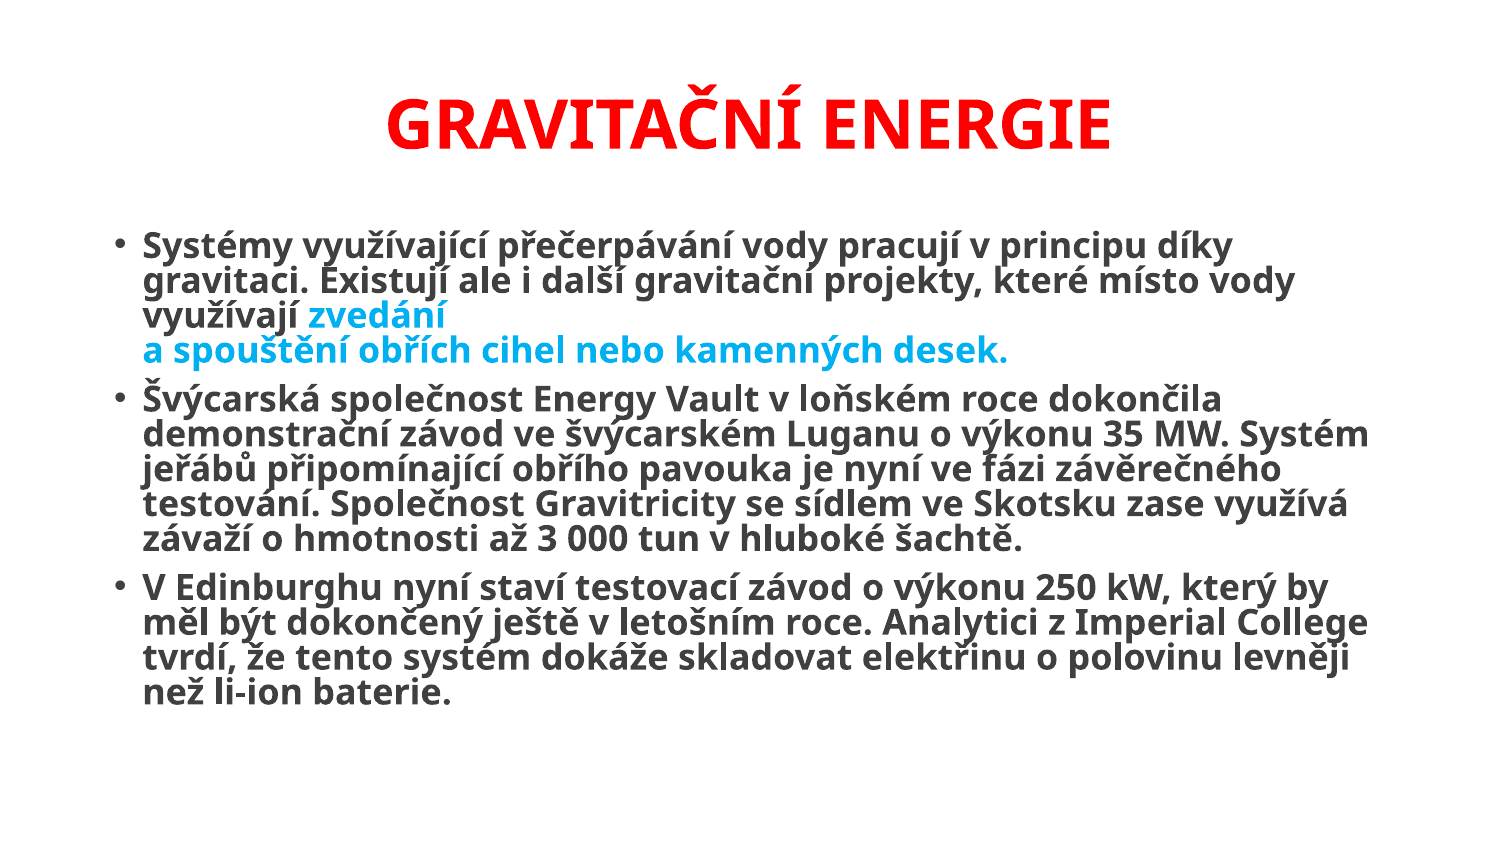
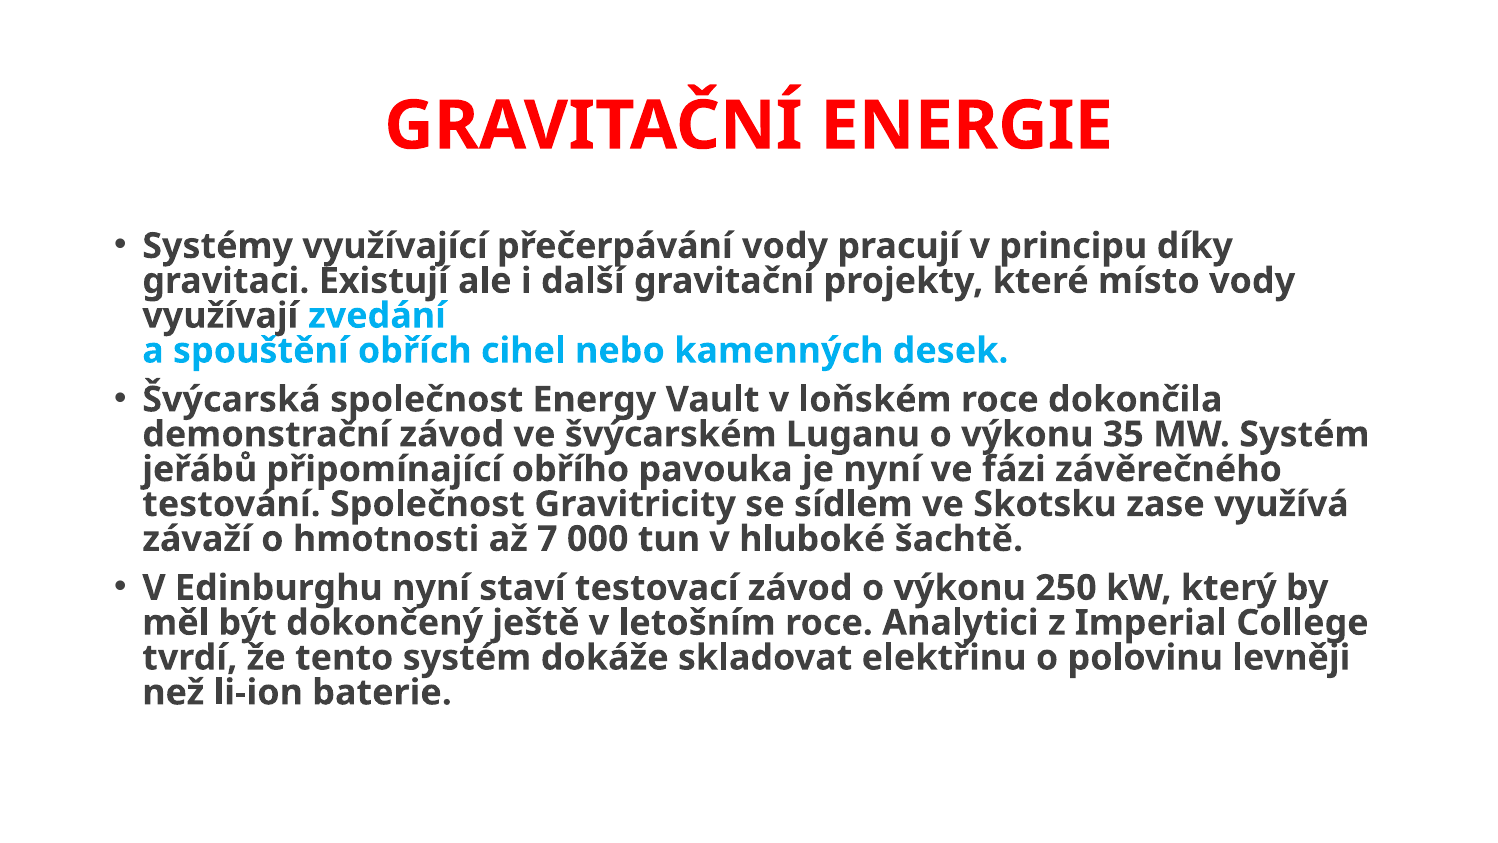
3: 3 -> 7 (547, 539)
